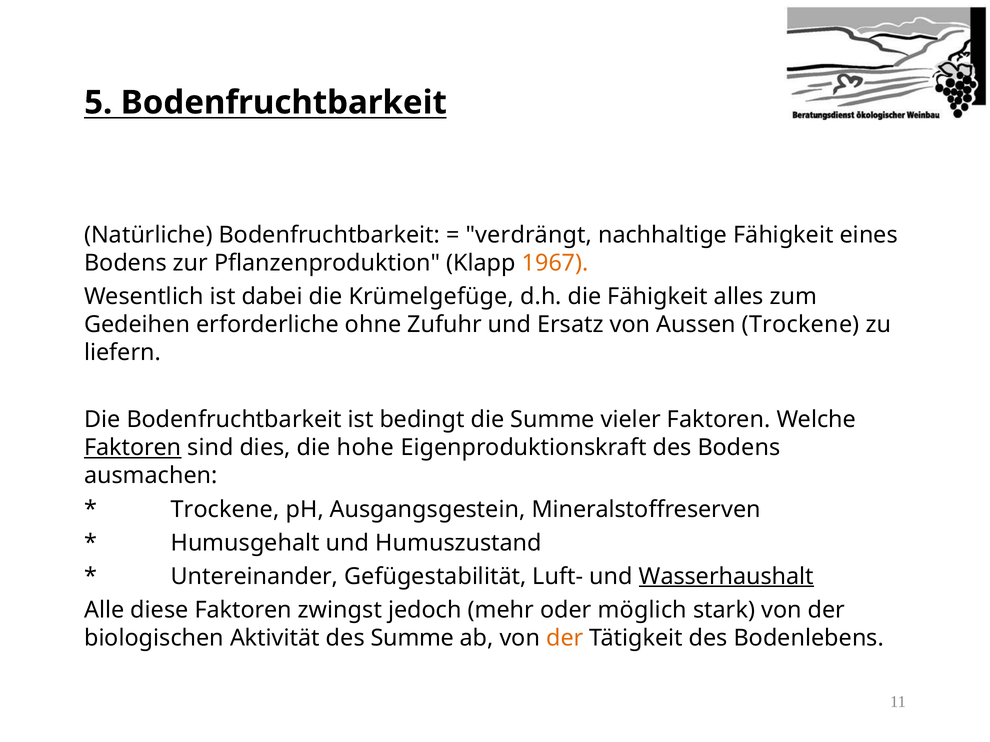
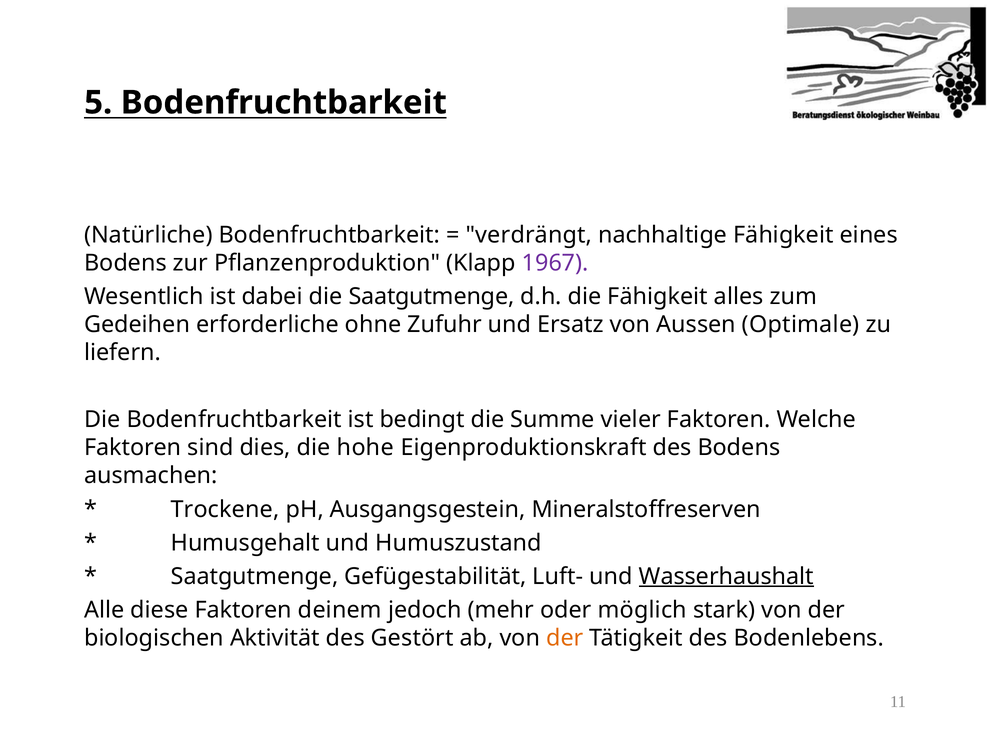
1967 colour: orange -> purple (555, 263)
die Krümelgefüge: Krümelgefüge -> Saatgutmenge (431, 297)
Aussen Trockene: Trockene -> Optimale (801, 325)
Faktoren underline: present -> none (133, 448)
Untereinander: Untereinander -> Saatgutmenge (255, 577)
zwingst: zwingst -> deinem (340, 610)
des Summe: Summe -> Gestört (412, 638)
